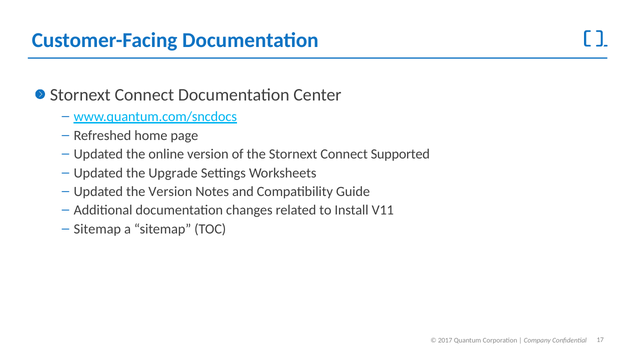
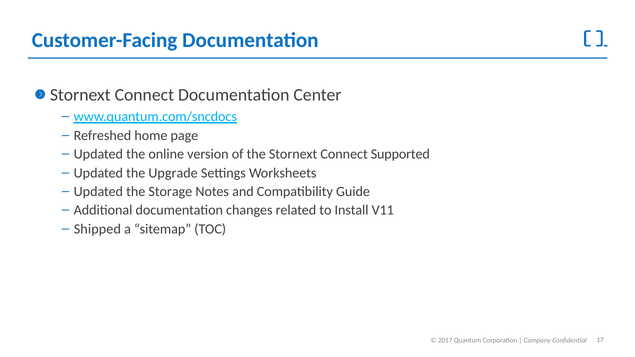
the Version: Version -> Storage (170, 192)
Sitemap: Sitemap -> Shipped (97, 229)
